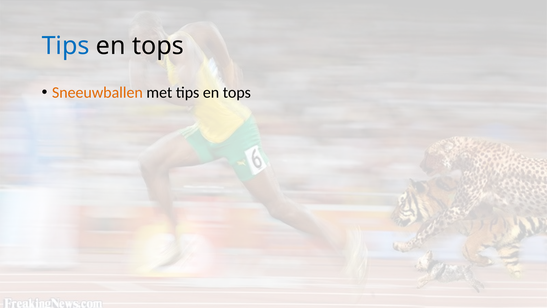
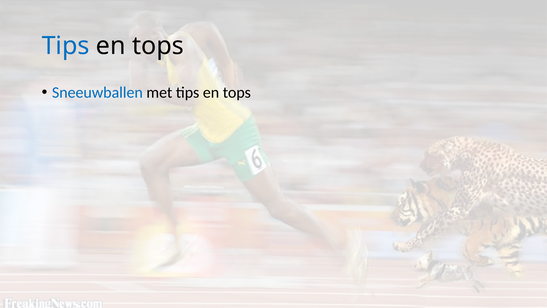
Sneeuwballen colour: orange -> blue (97, 92)
